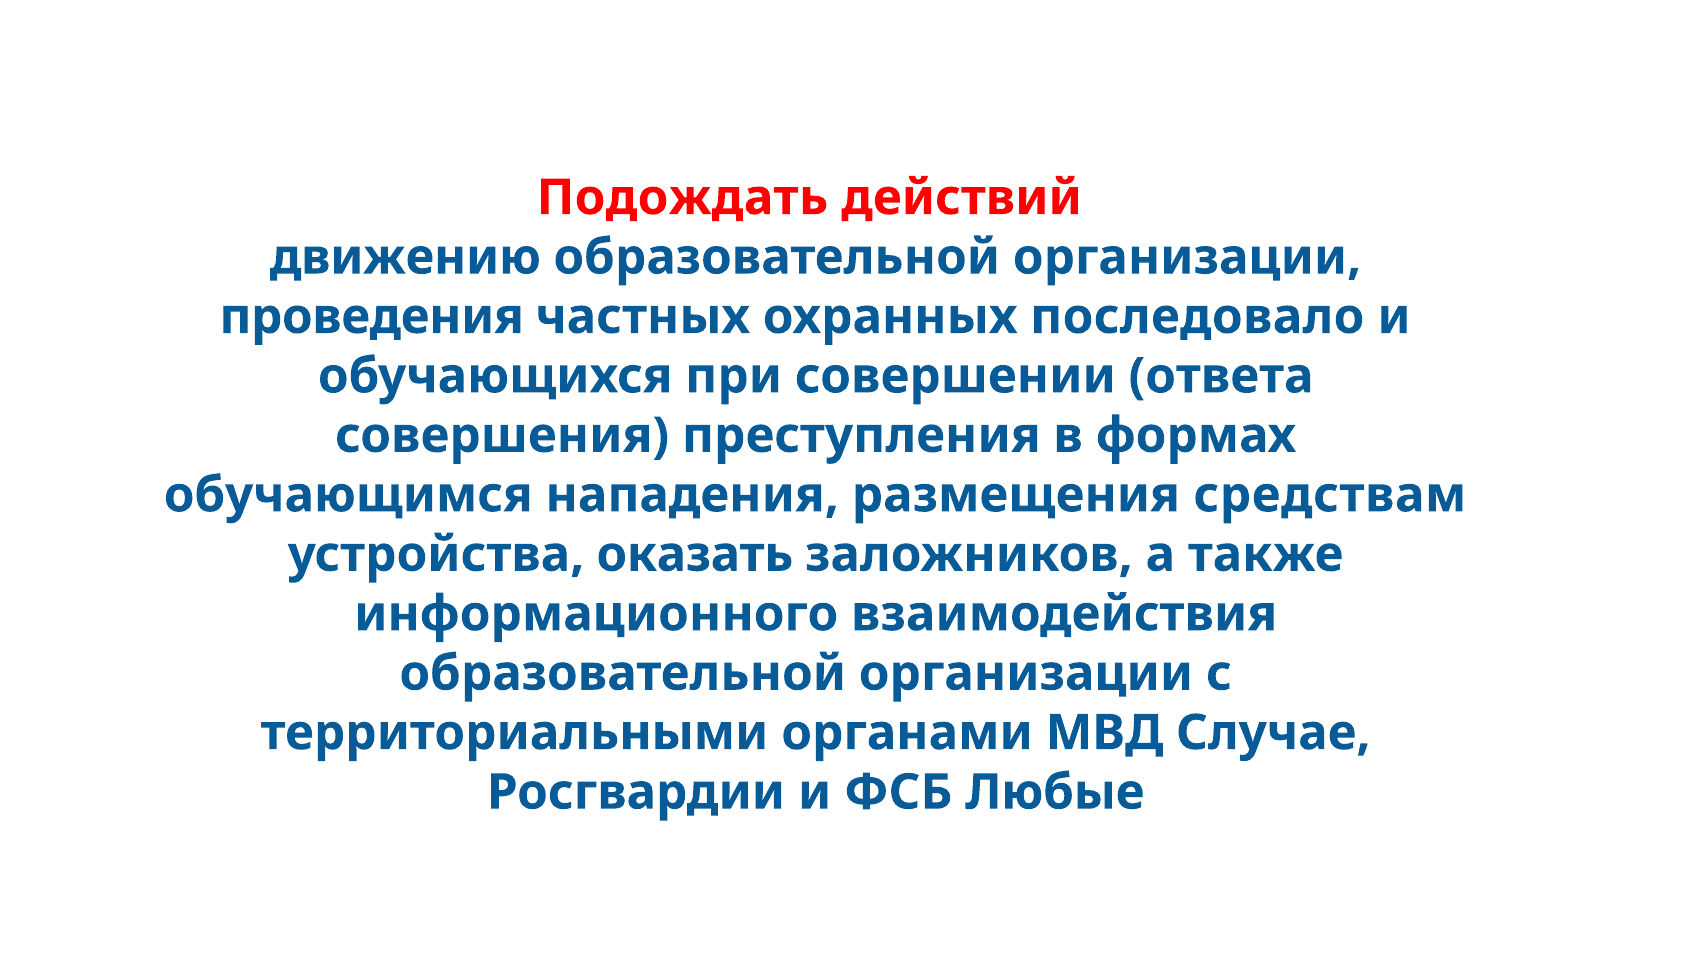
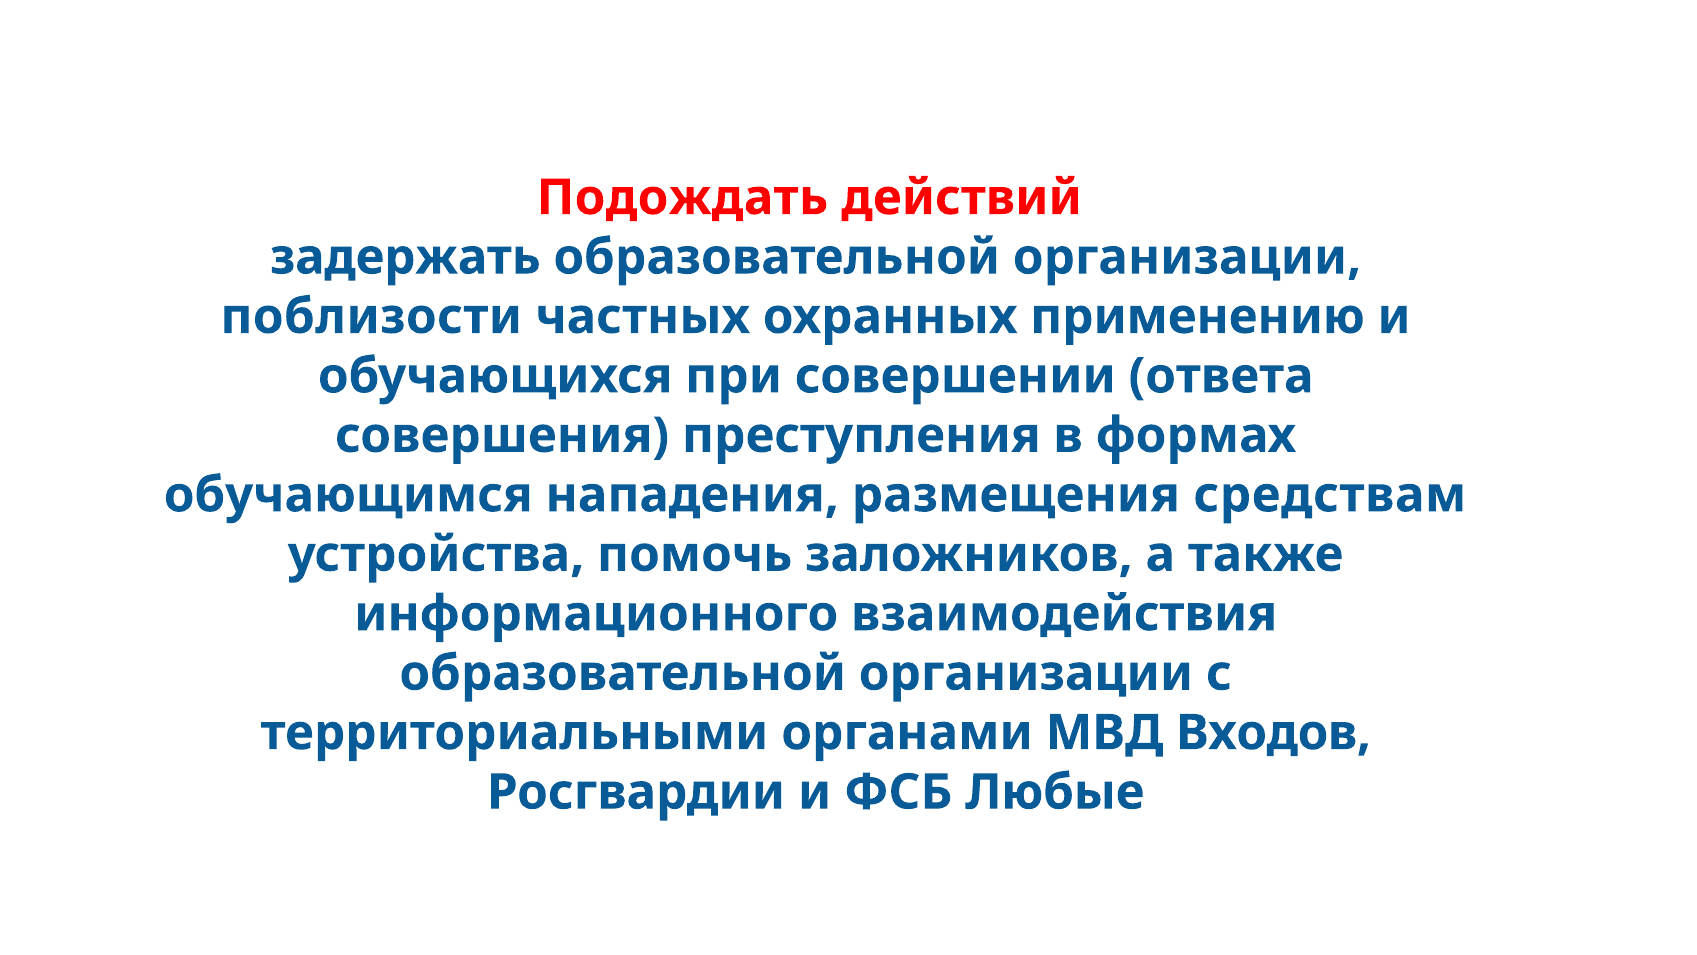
движению: движению -> задержать (405, 257)
проведения: проведения -> поблизости (371, 317)
последовало: последовало -> применению (1198, 317)
оказать: оказать -> помочь (695, 554)
Случае: Случае -> Входов (1273, 733)
